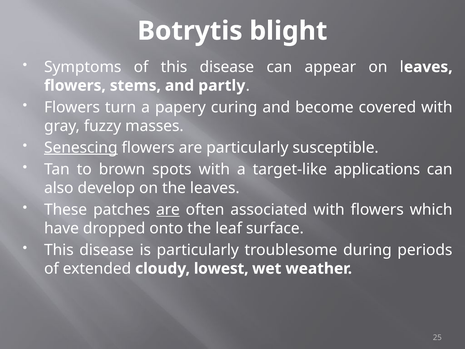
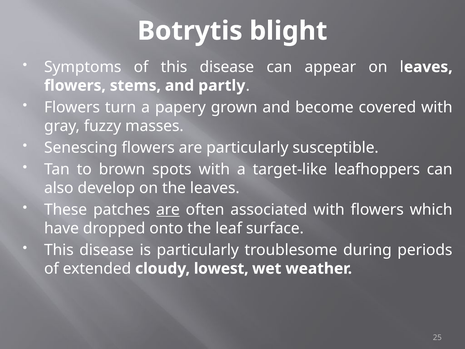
curing: curing -> grown (234, 107)
Senescing underline: present -> none (81, 148)
applications: applications -> leafhoppers (377, 169)
